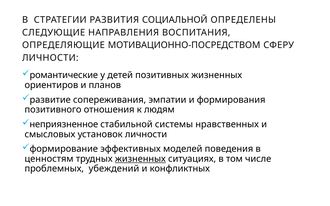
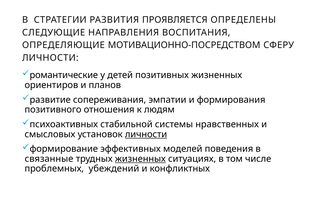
СОЦИАЛЬНОЙ: СОЦИАЛЬНОЙ -> ПРОЯВЛЯЕТСЯ (175, 20)
неприязненное: неприязненное -> психоактивных (64, 125)
личности underline: none -> present (146, 134)
ценностям: ценностям -> связанные (49, 159)
